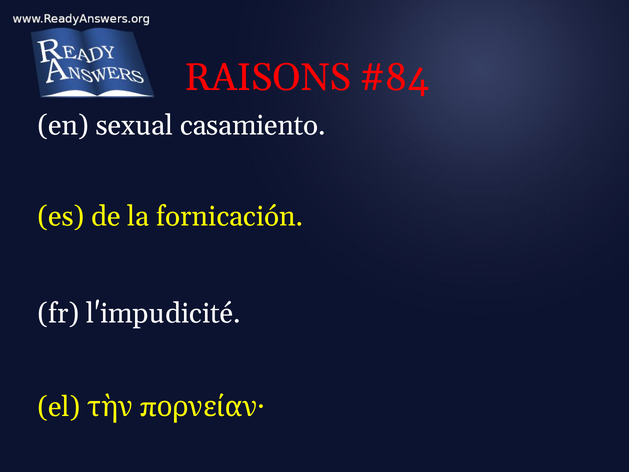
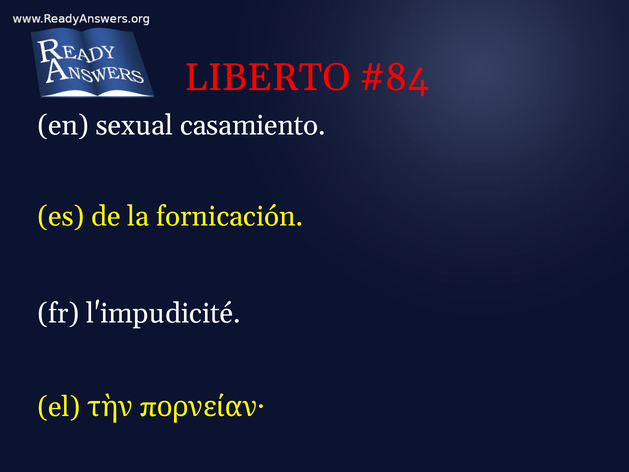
RAISONS: RAISONS -> LIBERTO (268, 78)
